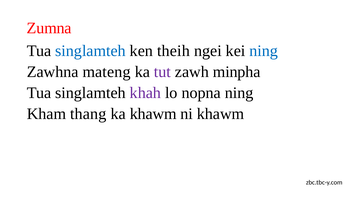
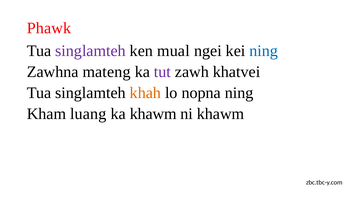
Zumna: Zumna -> Phawk (49, 28)
singlamteh colour: blue -> purple (90, 51)
theih: theih -> mual (173, 51)
minpha: minpha -> khatvei (237, 72)
khah colour: purple -> orange (145, 93)
thang: thang -> luang (88, 114)
